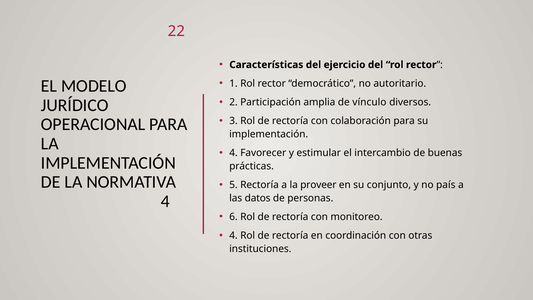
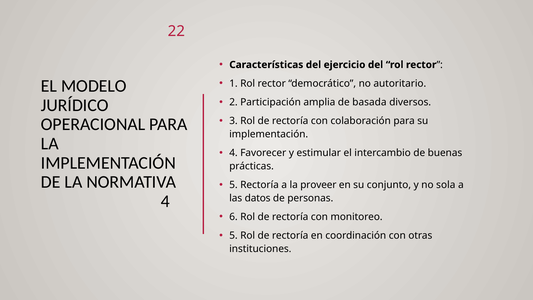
vínculo: vínculo -> basada (369, 102)
país: país -> sola (446, 185)
4: 4 -> 5 (233, 235)
